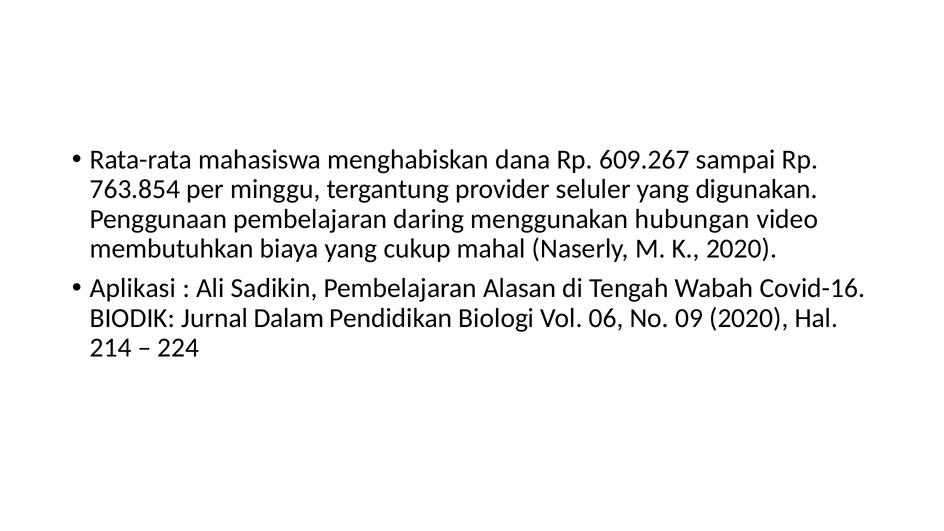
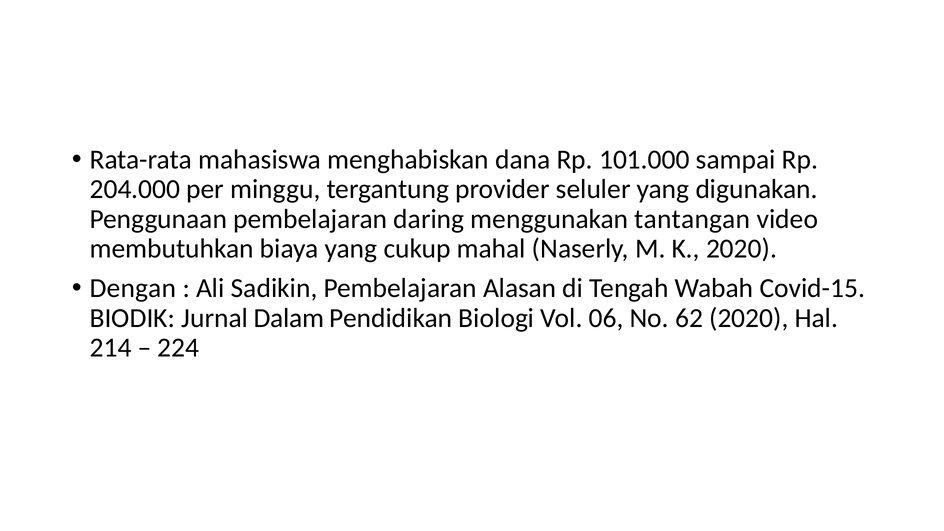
609.267: 609.267 -> 101.000 (644, 160)
763.854: 763.854 -> 204.000 (135, 189)
hubungan: hubungan -> tantangan (692, 219)
Aplikasi: Aplikasi -> Dengan (133, 288)
Covid-16: Covid-16 -> Covid-15 (812, 288)
09: 09 -> 62 (689, 318)
